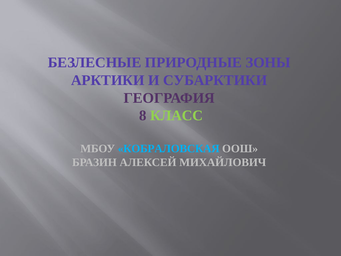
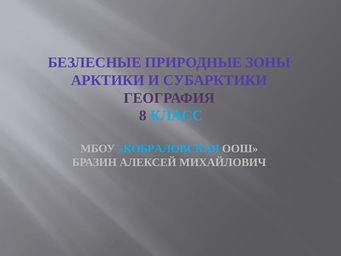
КЛАСС colour: light green -> light blue (177, 115)
